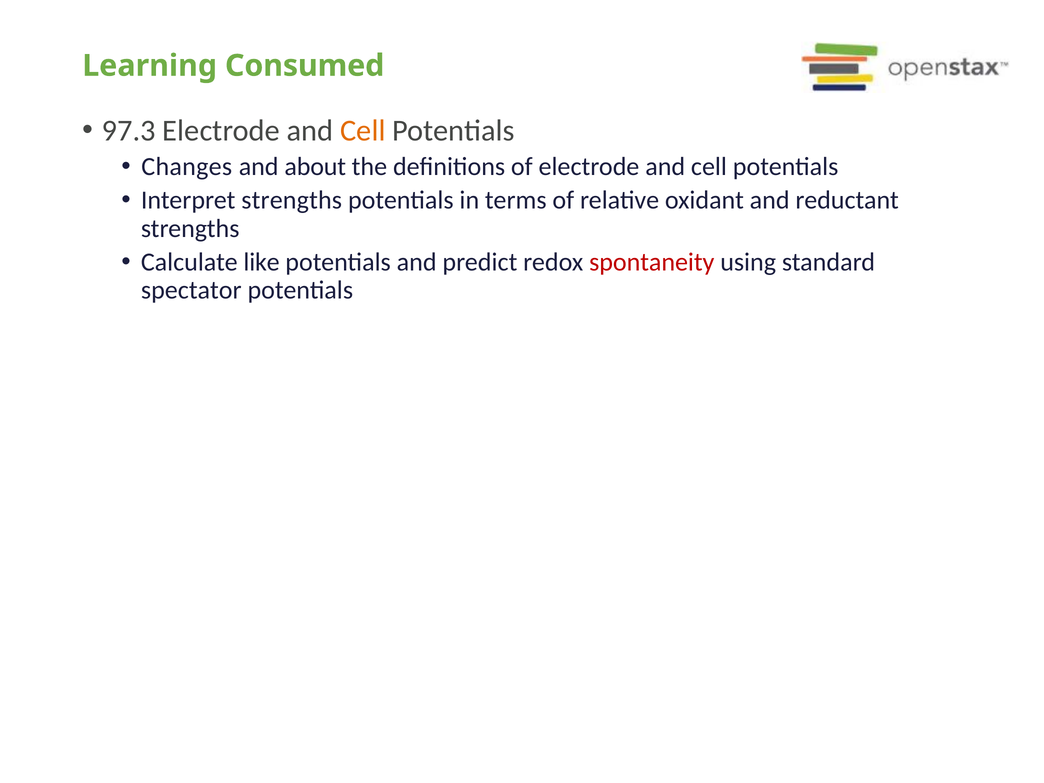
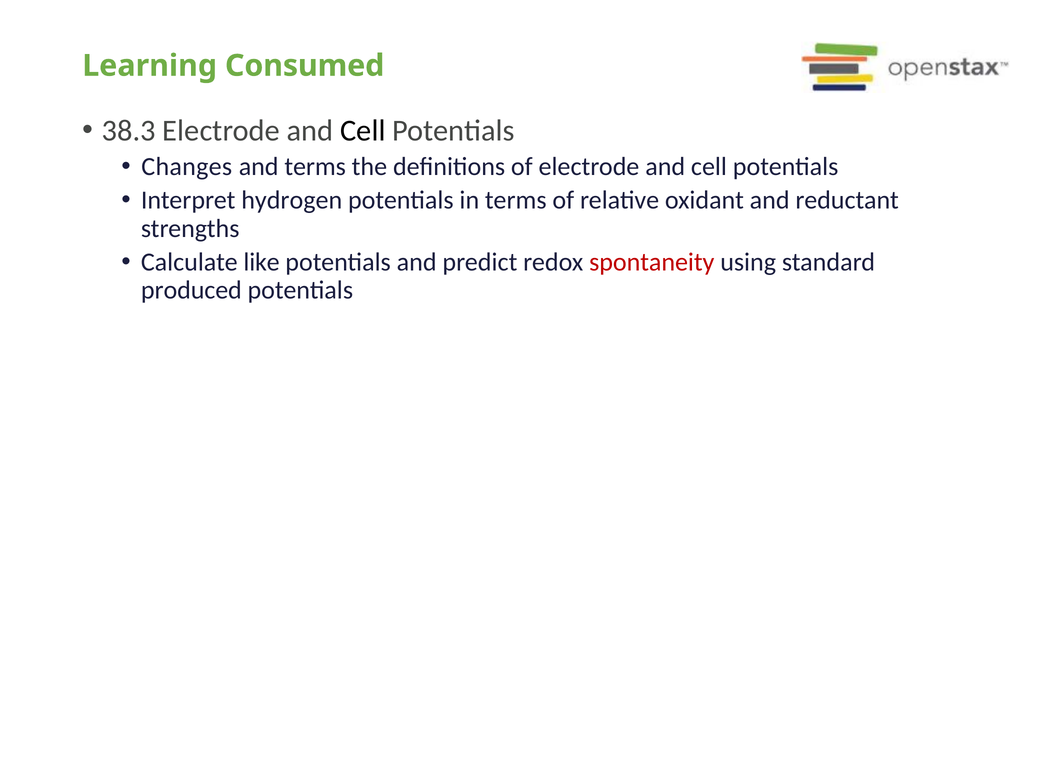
97.3: 97.3 -> 38.3 (129, 131)
Cell colour: orange -> black (363, 131)
and about: about -> terms (315, 167)
Interpret strengths: strengths -> hydrogen (292, 200)
spectator: spectator -> produced (191, 290)
